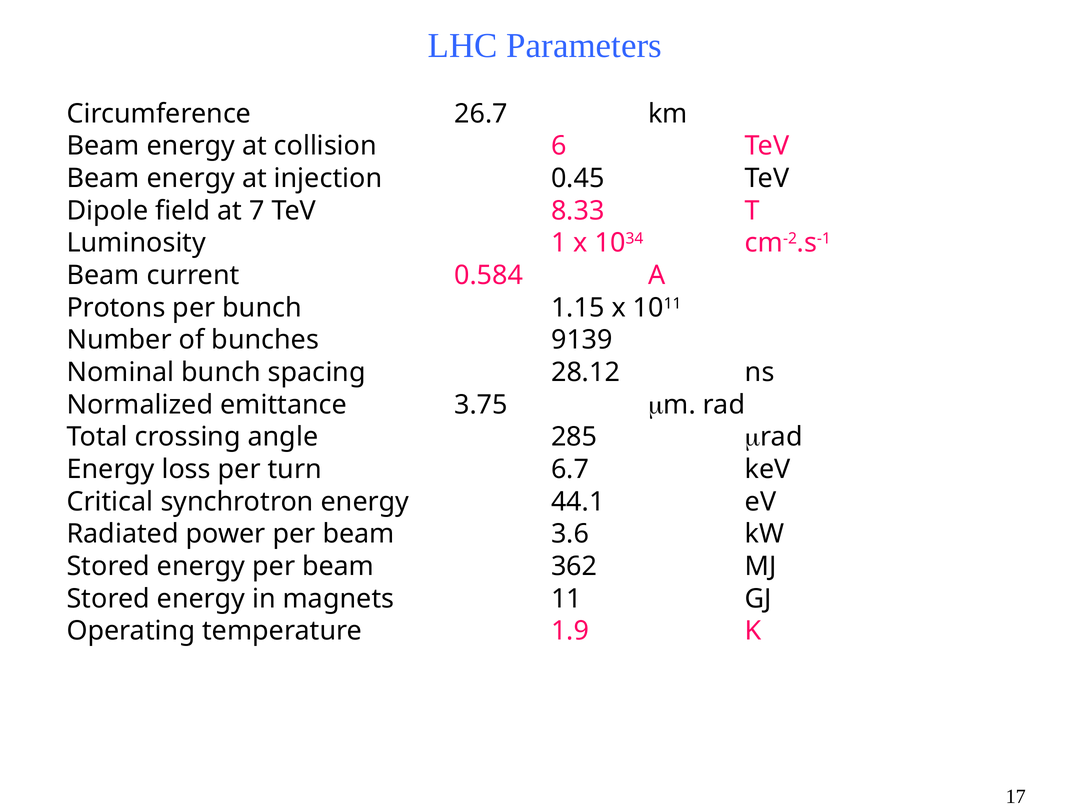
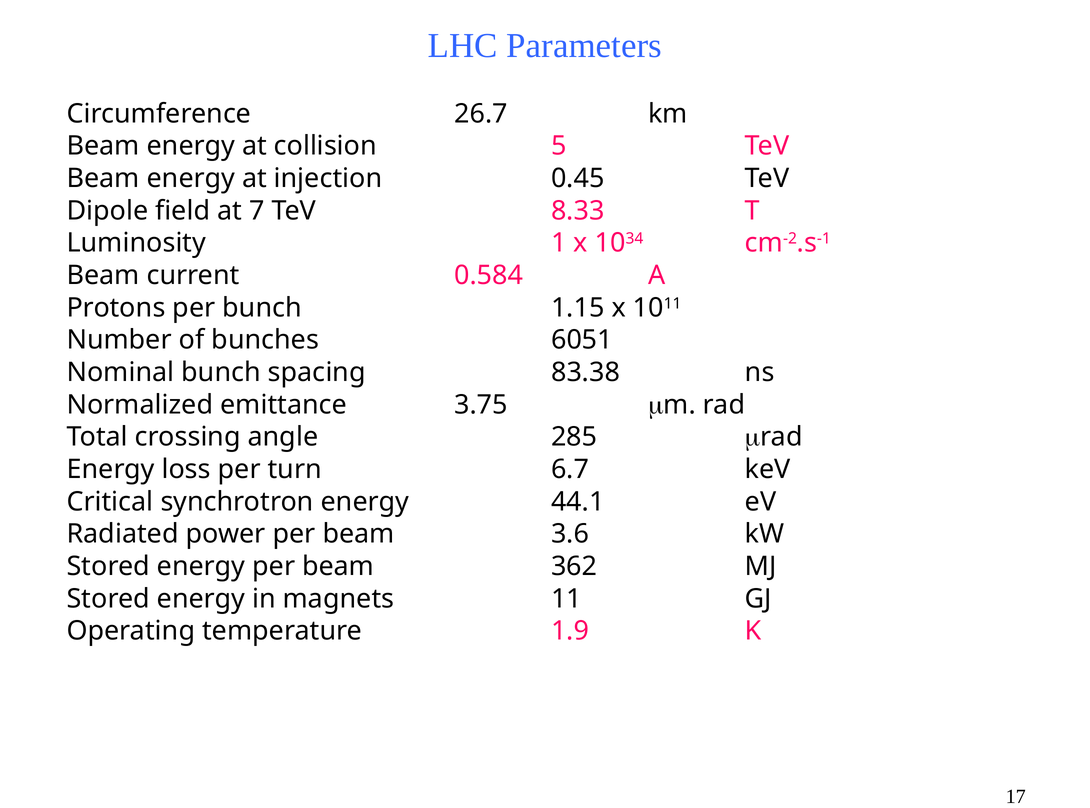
6: 6 -> 5 (559, 146)
9139: 9139 -> 6051 (582, 340)
28.12: 28.12 -> 83.38 (586, 372)
